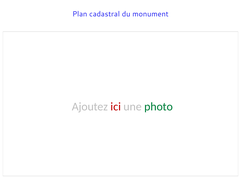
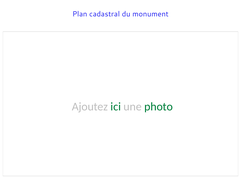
ici colour: red -> green (116, 106)
